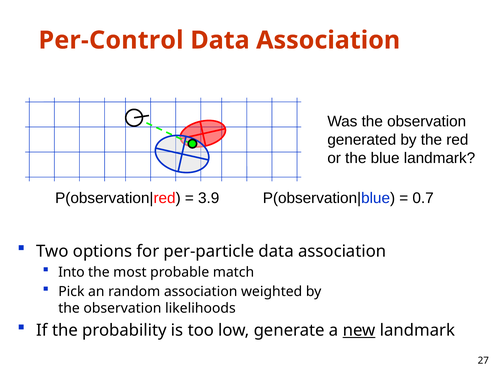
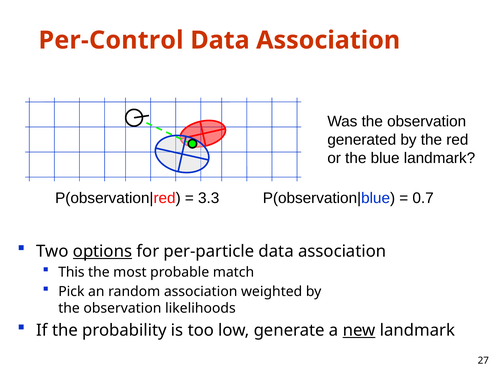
3.9: 3.9 -> 3.3 (209, 198)
options underline: none -> present (102, 252)
Into: Into -> This (71, 273)
